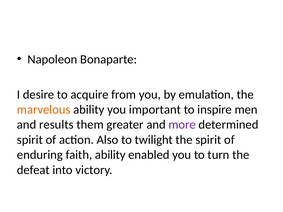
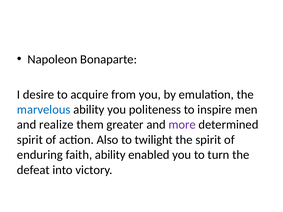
marvelous colour: orange -> blue (44, 110)
important: important -> politeness (155, 110)
results: results -> realize (56, 125)
